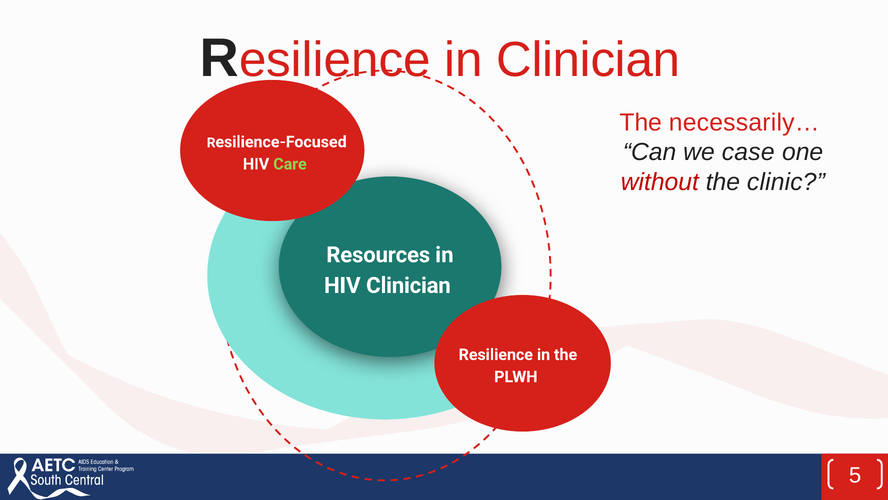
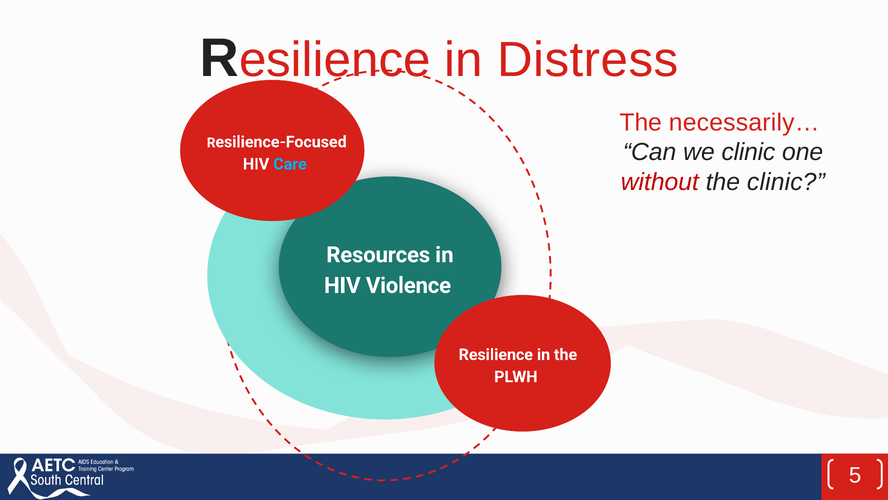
in Clinician: Clinician -> Distress (588, 60)
we case: case -> clinic (748, 152)
Care colour: light green -> light blue (290, 164)
HIV Clinician: Clinician -> Violence (408, 285)
